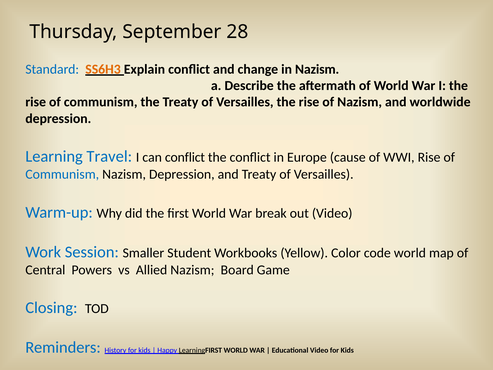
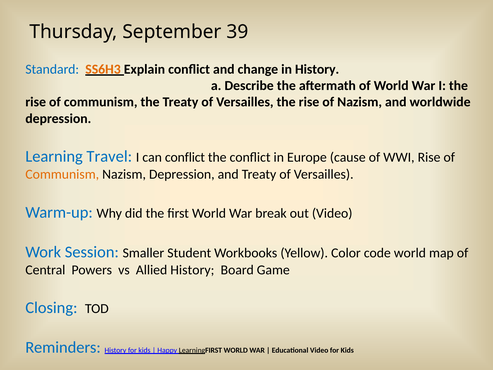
28: 28 -> 39 (237, 32)
in Nazism: Nazism -> History (317, 69)
Communism colour: blue -> orange (62, 174)
Allied Nazism: Nazism -> History (192, 270)
